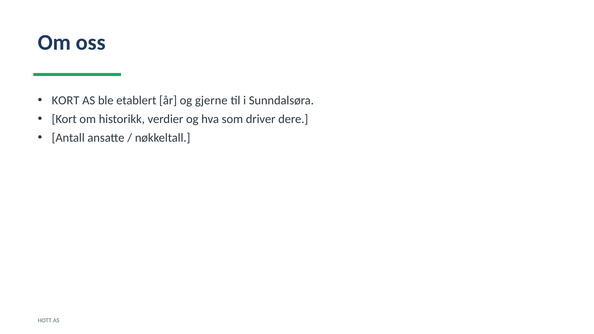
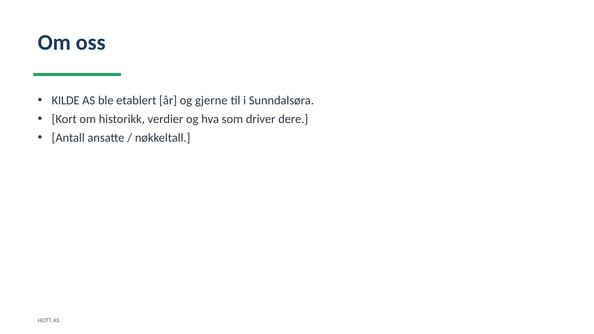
KORT: KORT -> KILDE (66, 101)
